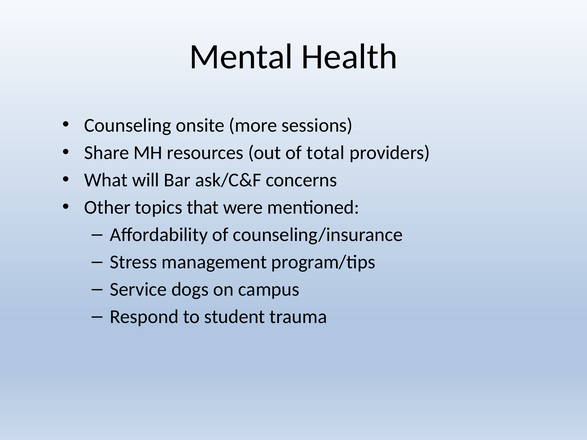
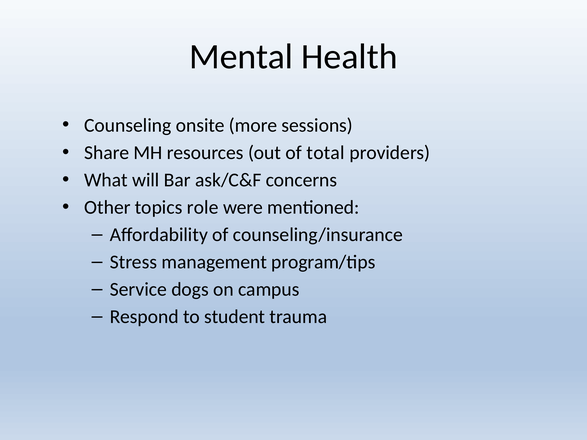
that: that -> role (203, 207)
